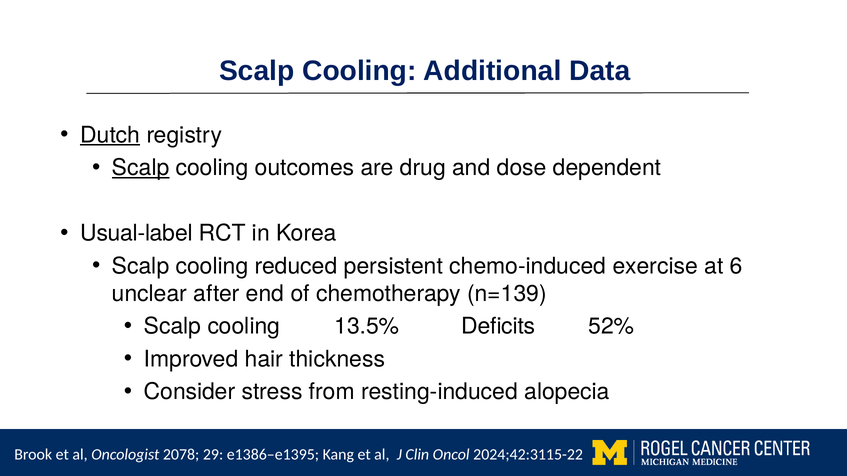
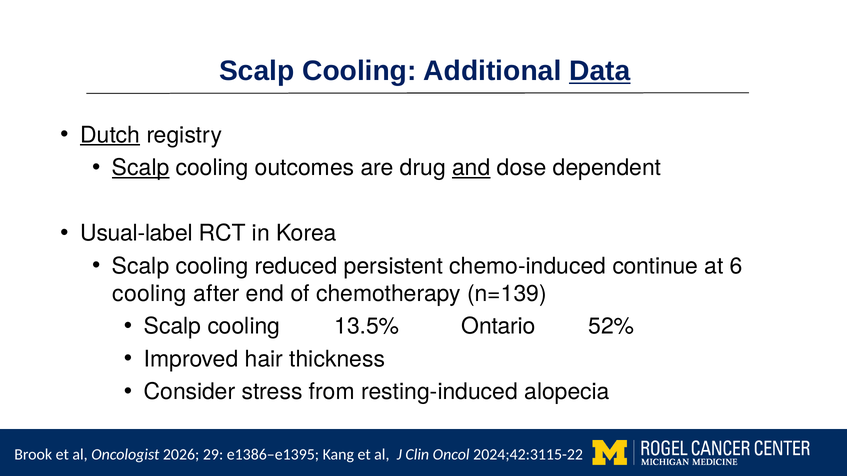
Data underline: none -> present (600, 71)
and underline: none -> present (471, 168)
exercise: exercise -> continue (655, 266)
unclear: unclear -> cooling (149, 294)
Deficits: Deficits -> Ontario (498, 327)
2078: 2078 -> 2026 (181, 455)
